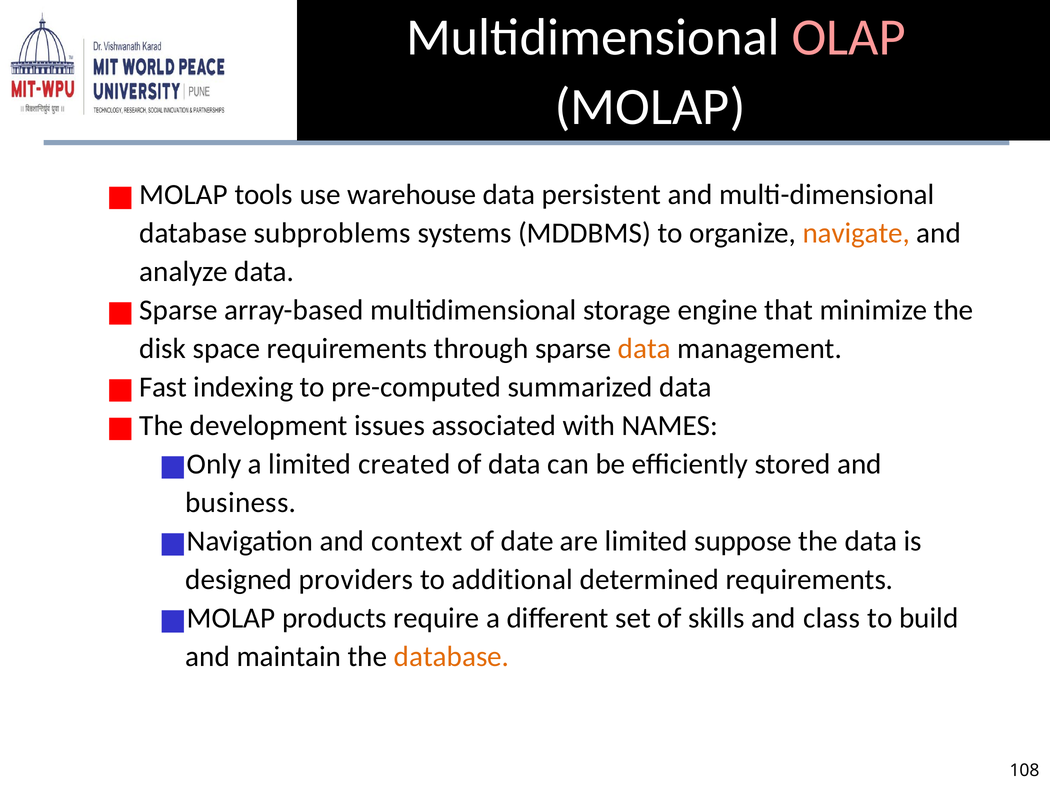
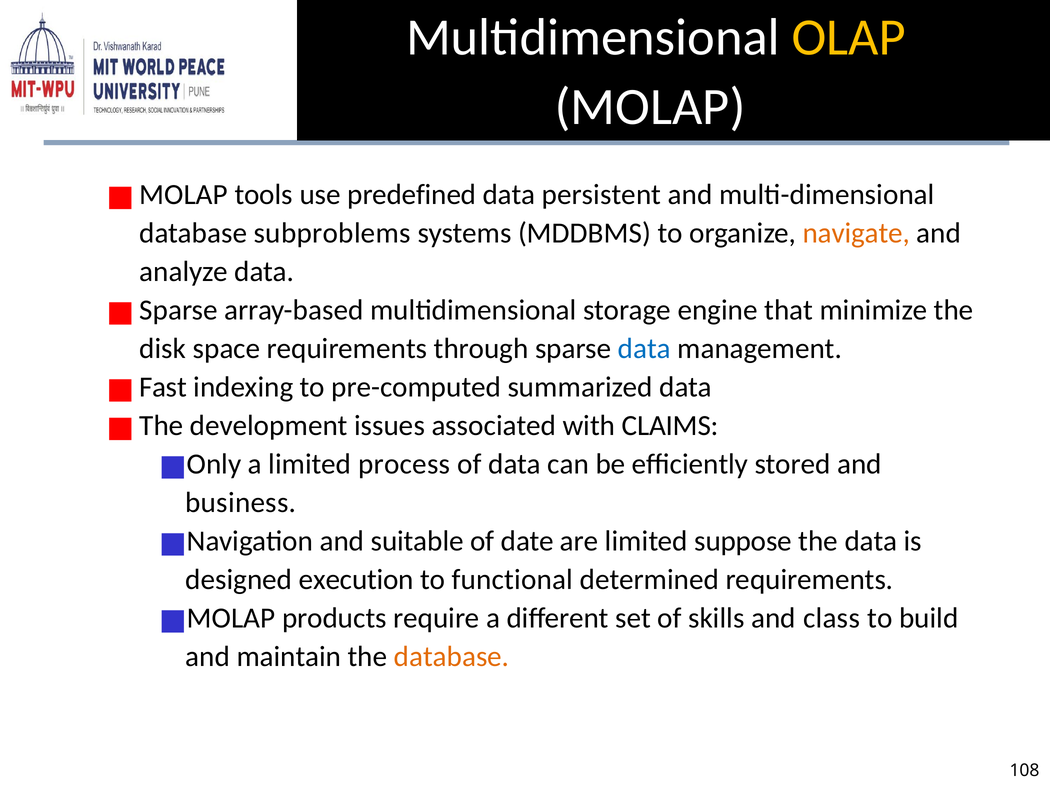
OLAP colour: pink -> yellow (849, 38)
warehouse: warehouse -> predefined (412, 194)
data colour: orange -> blue (644, 348)
NAMES: NAMES -> CLAIMS (670, 425)
created: created -> process (404, 464)
context: context -> suitable (417, 541)
providers: providers -> execution (356, 579)
additional: additional -> functional (512, 579)
